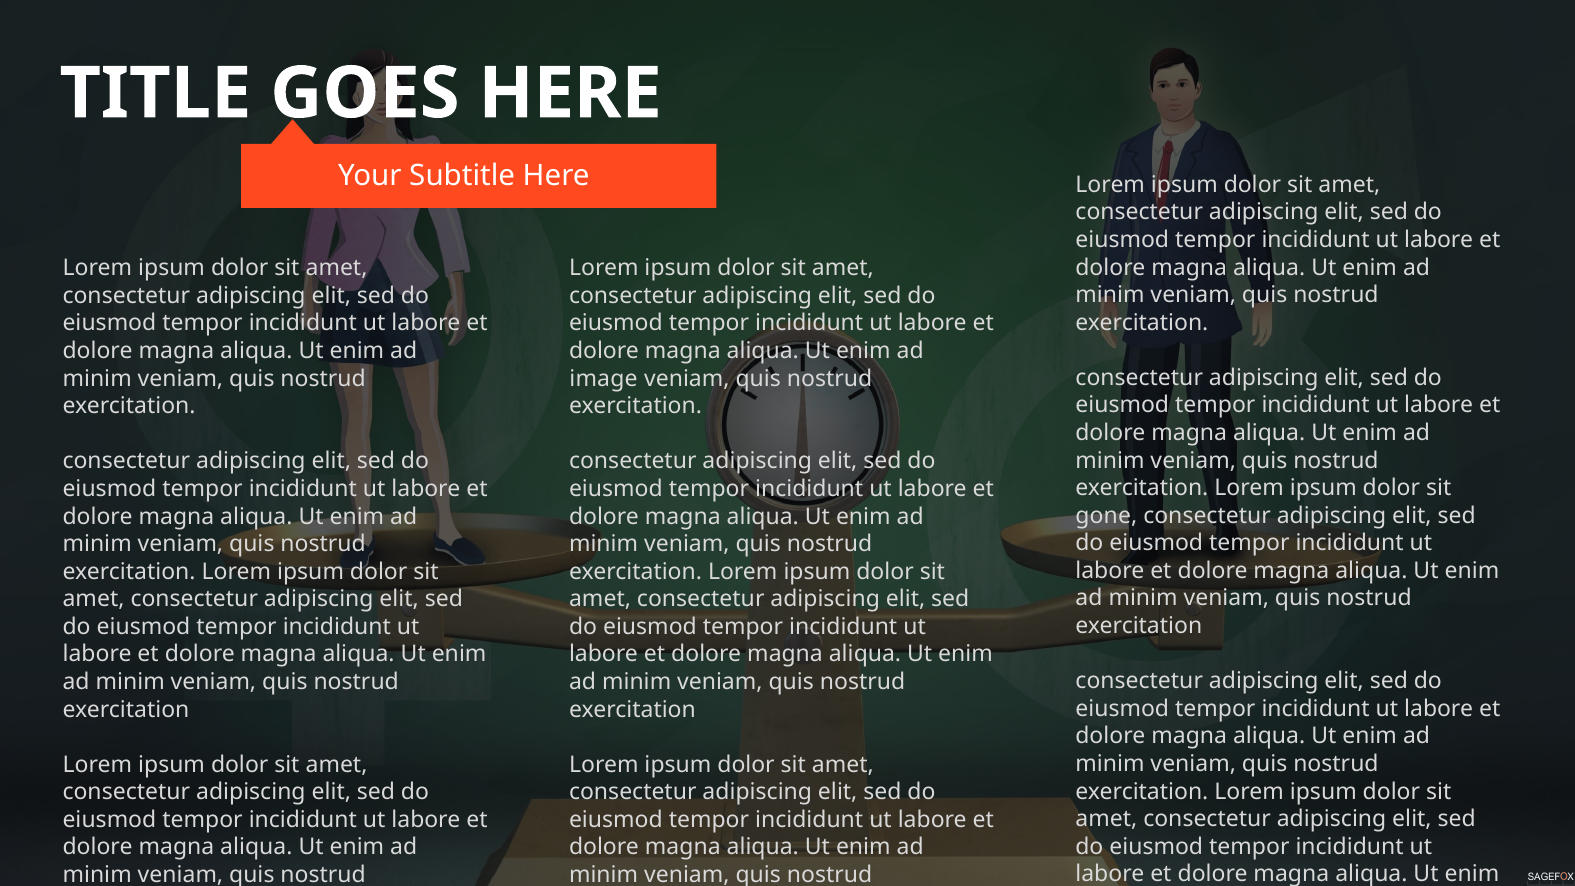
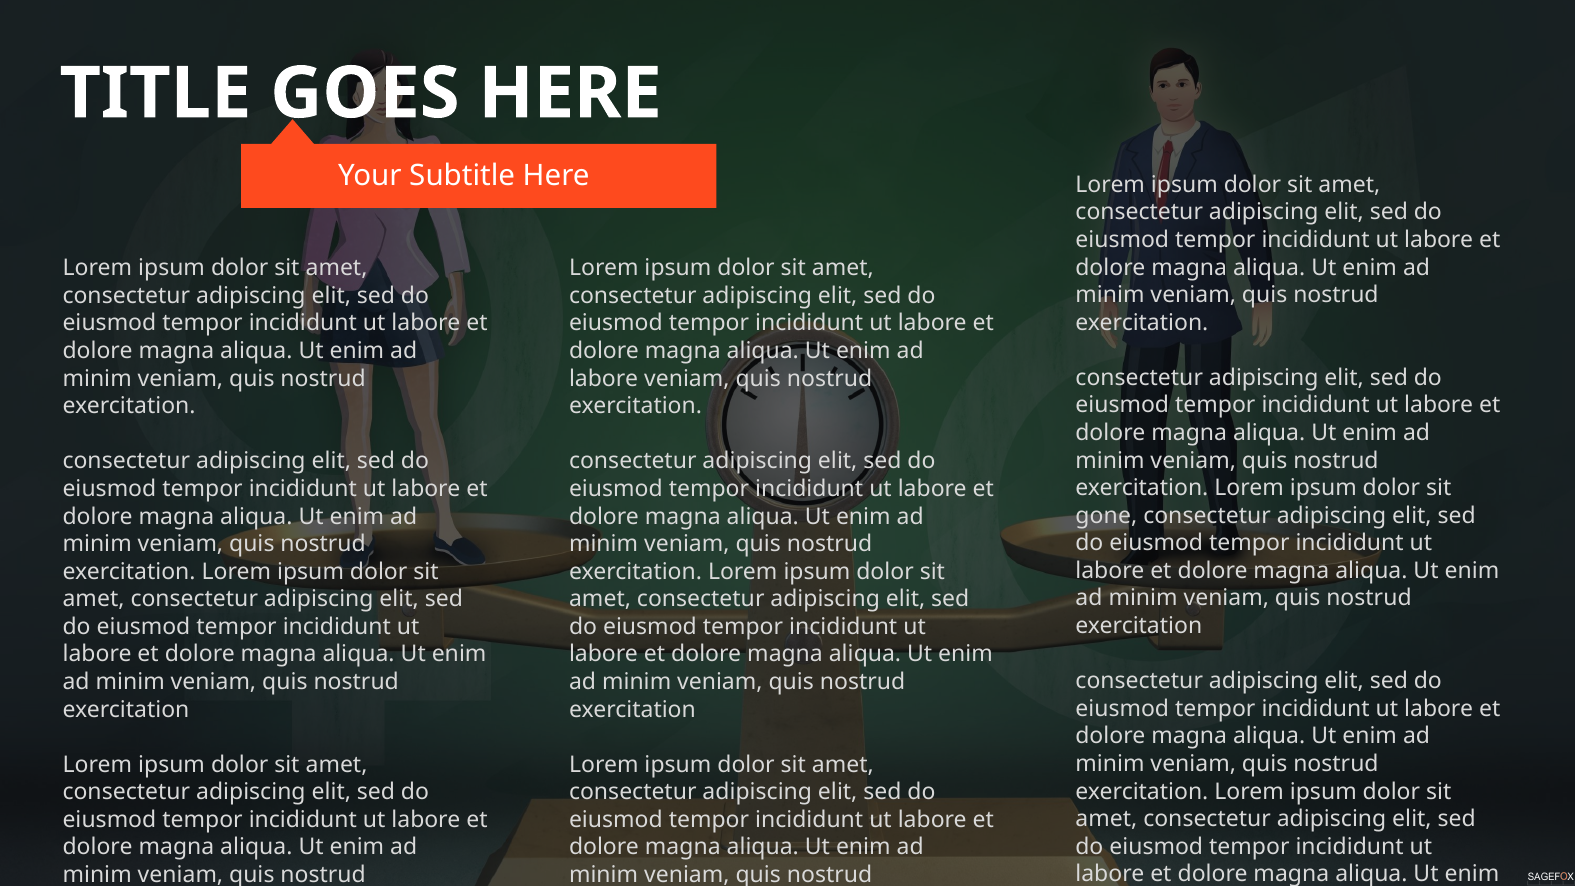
image: image -> labore (604, 379)
